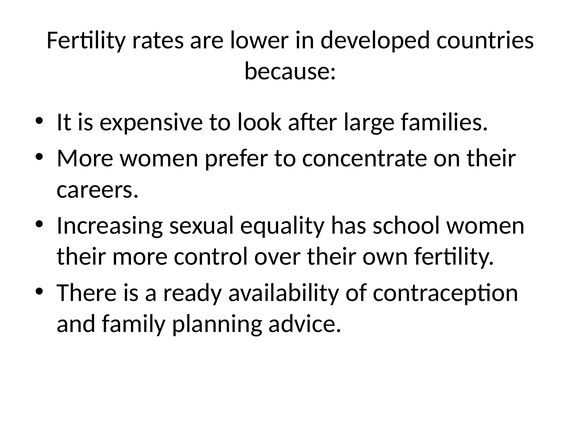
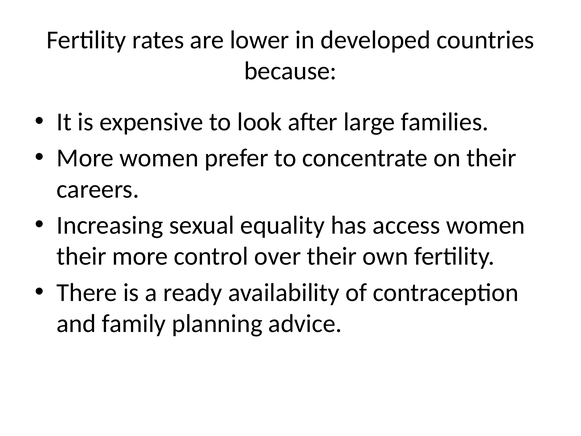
school: school -> access (406, 225)
